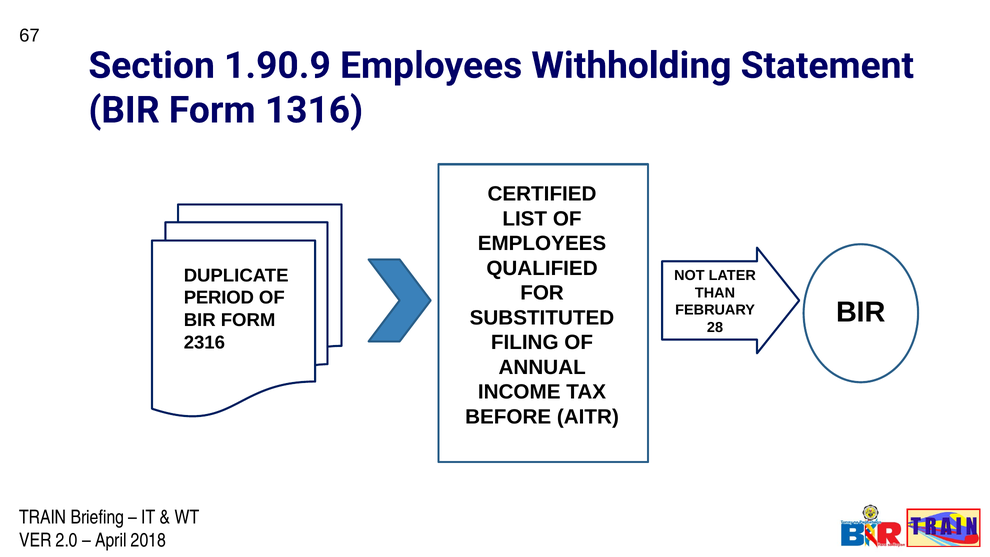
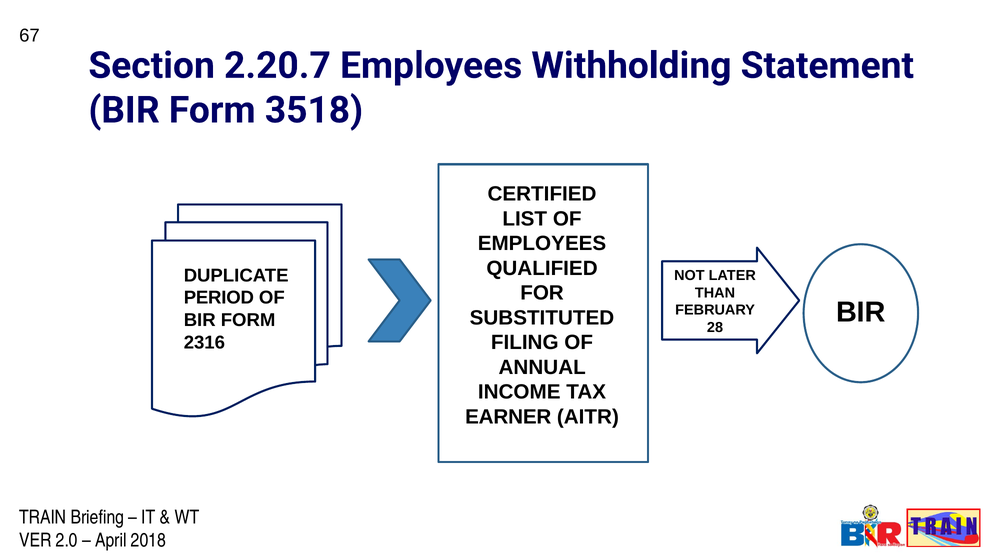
1.90.9: 1.90.9 -> 2.20.7 (277, 66)
1316: 1316 -> 3518 (314, 110)
BEFORE: BEFORE -> EARNER (508, 417)
